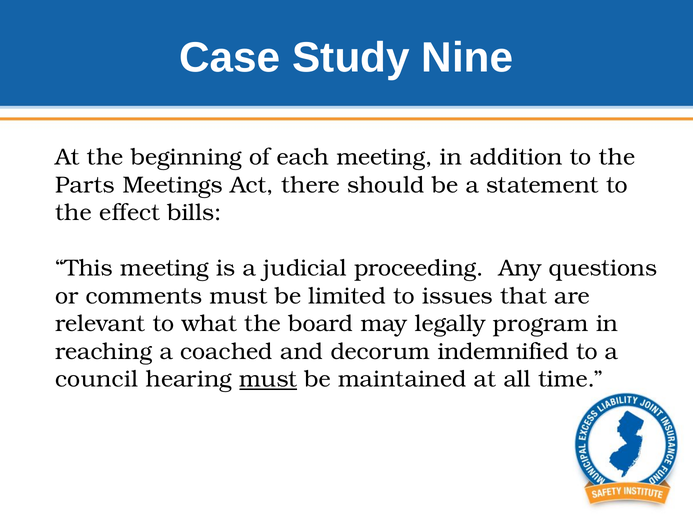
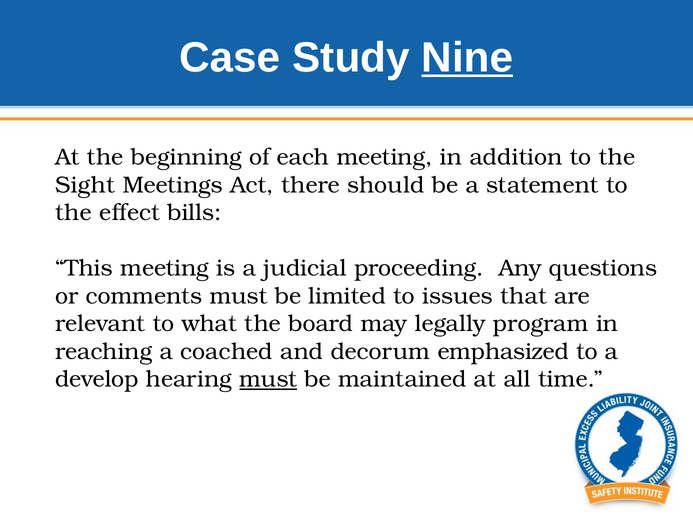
Nine underline: none -> present (467, 58)
Parts: Parts -> Sight (85, 185)
indemnified: indemnified -> emphasized (503, 351)
council: council -> develop (97, 379)
